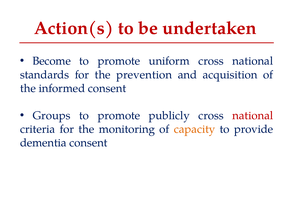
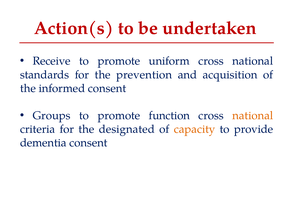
Become: Become -> Receive (52, 61)
publicly: publicly -> function (169, 115)
national colour: red -> orange (253, 115)
monitoring: monitoring -> designated (127, 129)
